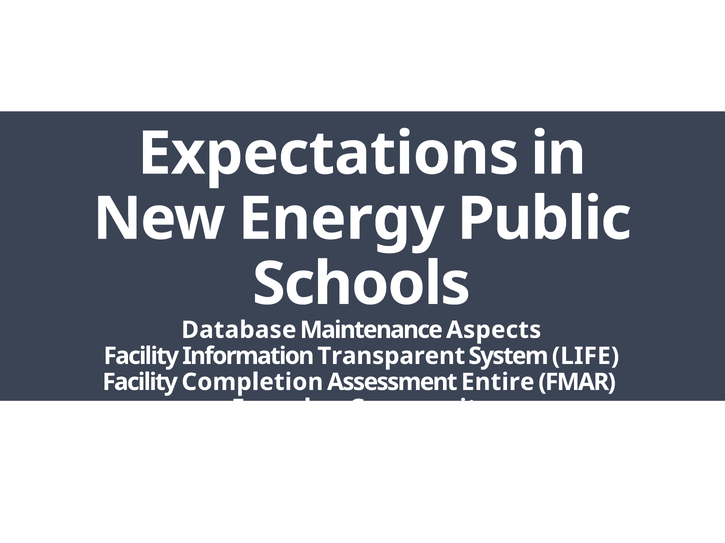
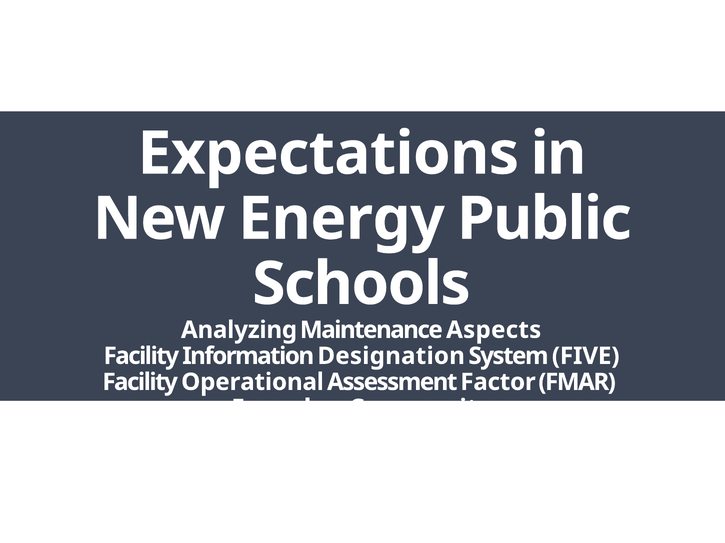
Database: Database -> Analyzing (239, 330)
Transparent: Transparent -> Designation (391, 356)
LIFE: LIFE -> FIVE (586, 356)
Completion: Completion -> Operational (253, 383)
Entire: Entire -> Factor (498, 383)
